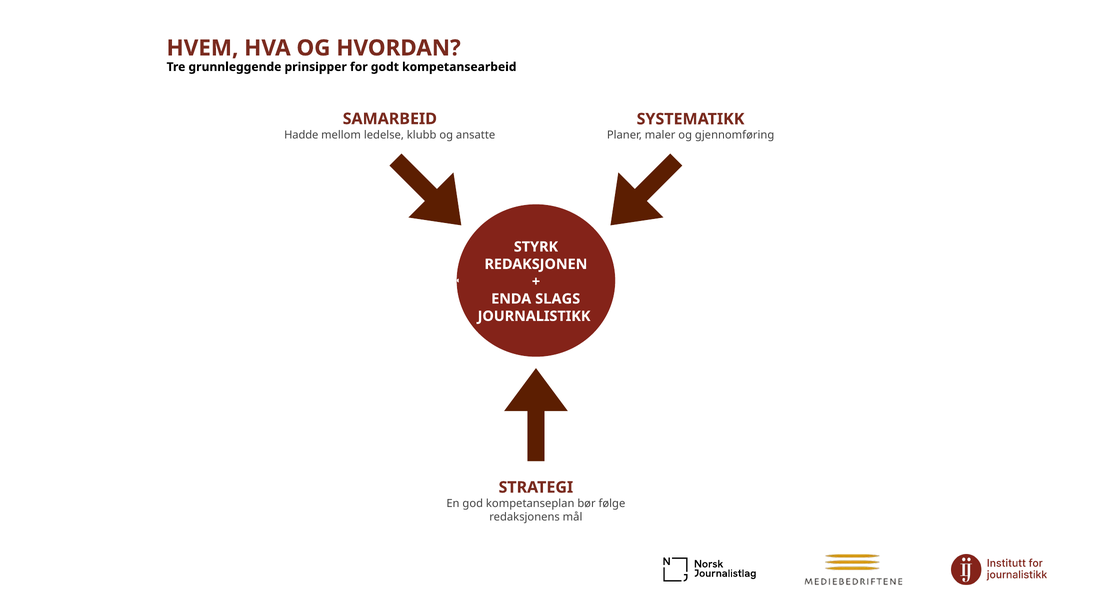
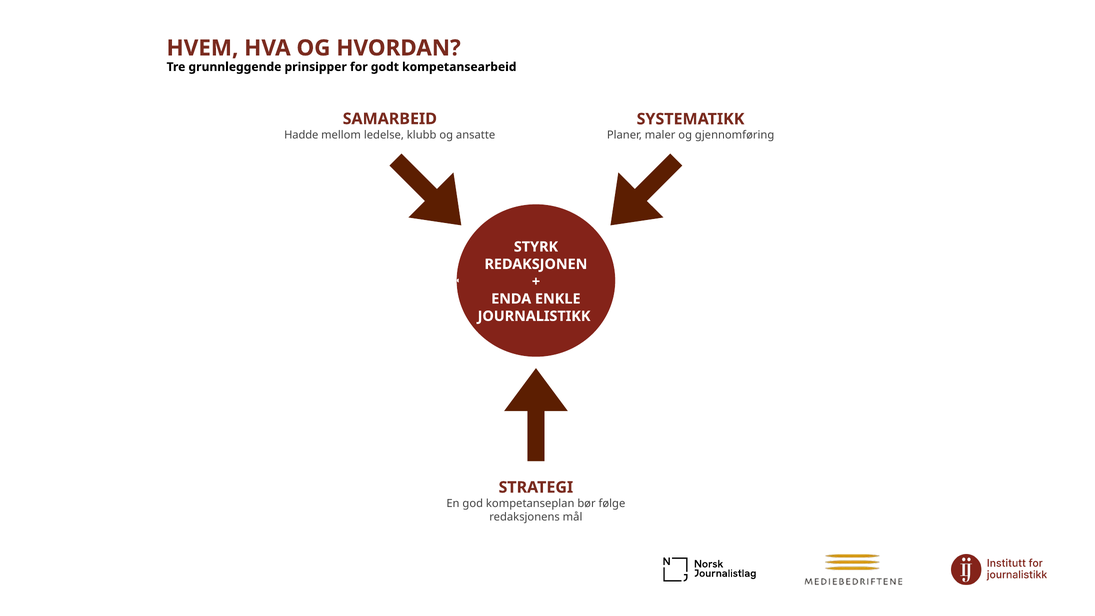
SLAGS: SLAGS -> ENKLE (558, 299)
